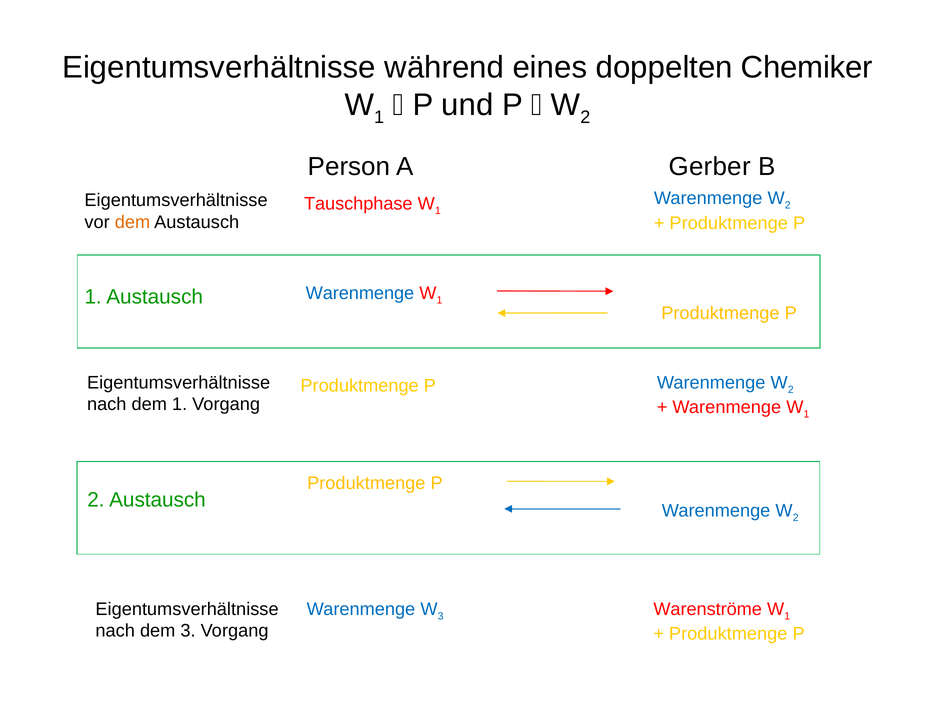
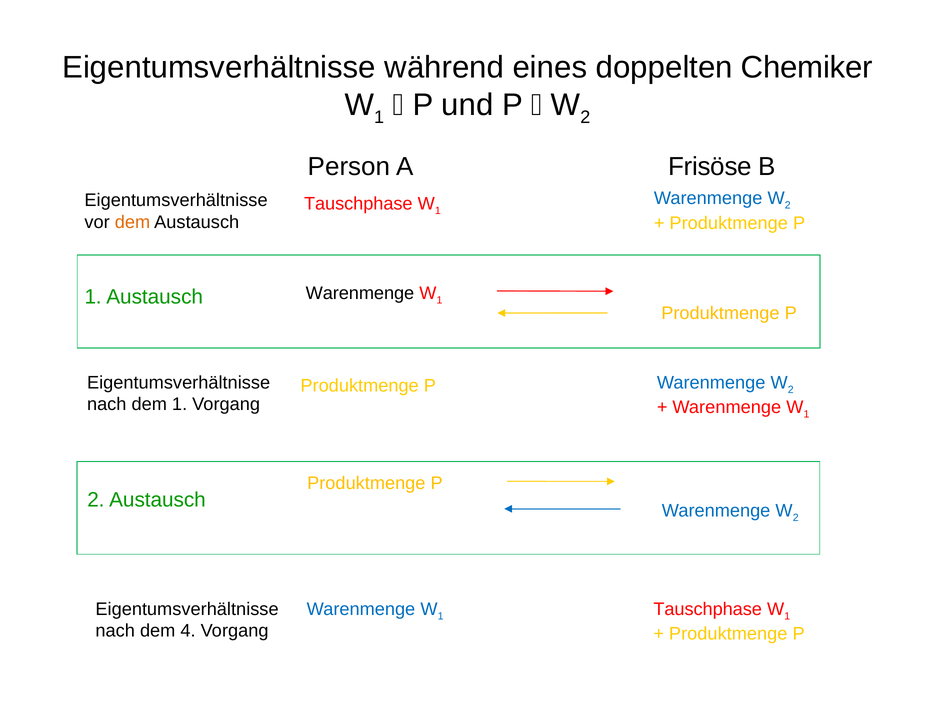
Gerber: Gerber -> Frisöse (710, 167)
Warenmenge colour: blue -> black (360, 293)
3: 3 -> 1 (441, 616)
Warenströme: Warenströme -> Tauschphase (708, 608)
dem 3: 3 -> 4 (188, 630)
